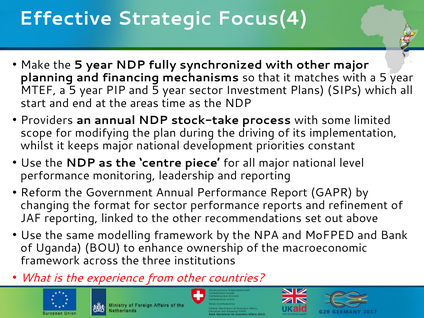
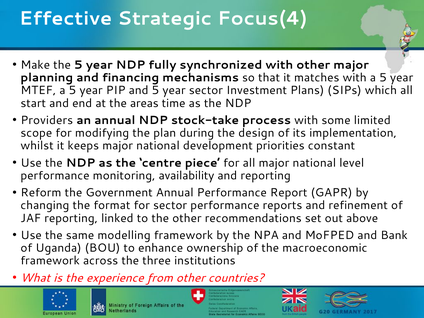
driving: driving -> design (256, 133)
leadership: leadership -> availability (186, 176)
